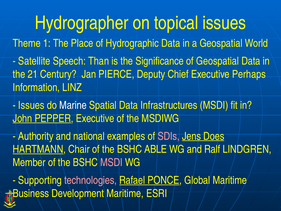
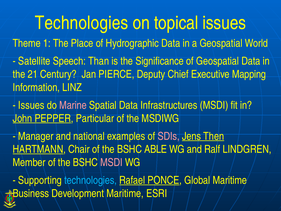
Hydrographer: Hydrographer -> Technologies (82, 23)
Perhaps: Perhaps -> Mapping (249, 74)
Marine colour: white -> pink (73, 105)
PEPPER Executive: Executive -> Particular (95, 118)
Authority: Authority -> Manager (36, 136)
Does: Does -> Then (214, 136)
technologies colour: pink -> light blue (91, 180)
